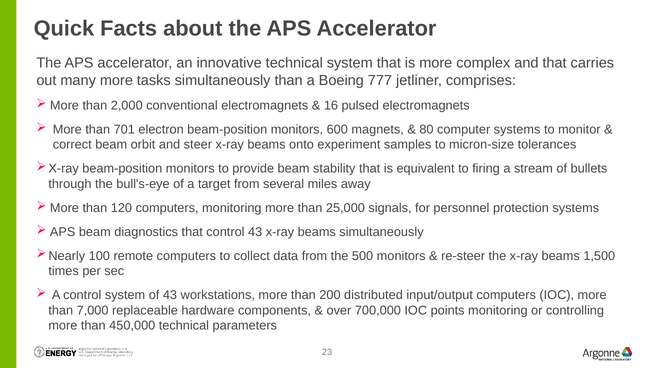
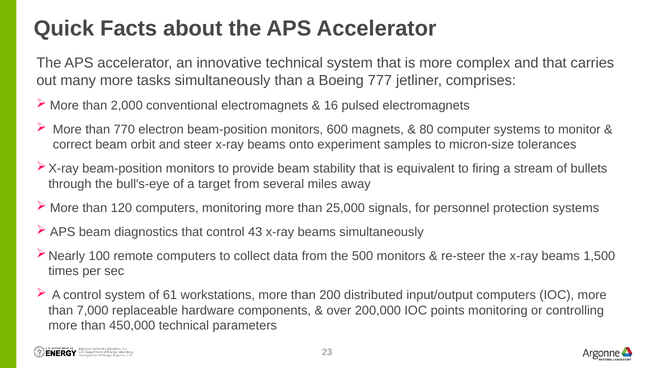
701: 701 -> 770 (124, 129)
of 43: 43 -> 61 (170, 295)
700,000: 700,000 -> 200,000 (378, 310)
